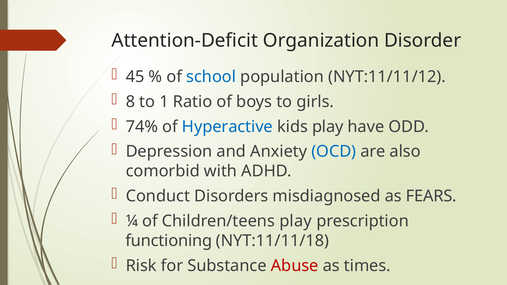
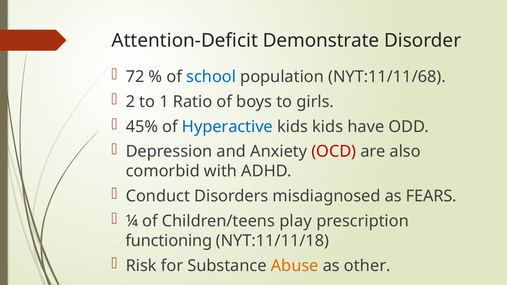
Organization: Organization -> Demonstrate (321, 41)
45: 45 -> 72 (135, 77)
NYT:11/11/12: NYT:11/11/12 -> NYT:11/11/68 (387, 77)
8: 8 -> 2 (130, 102)
74%: 74% -> 45% (142, 127)
kids play: play -> kids (328, 127)
OCD colour: blue -> red (334, 152)
Abuse colour: red -> orange (295, 266)
times: times -> other (367, 266)
